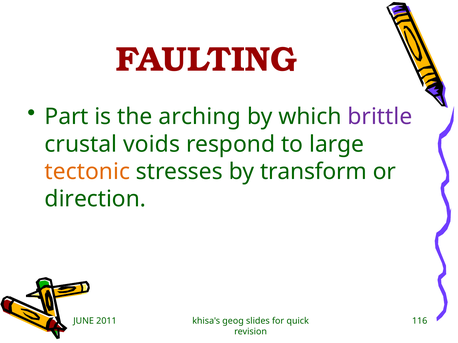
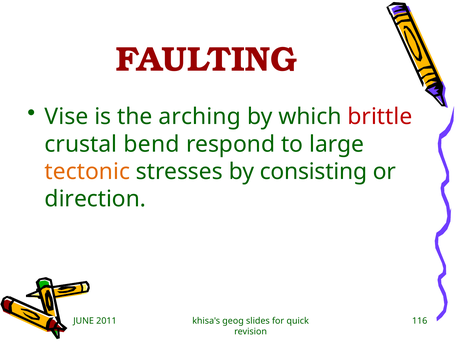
Part: Part -> Vise (66, 117)
brittle colour: purple -> red (380, 117)
voids: voids -> bend (152, 144)
transform: transform -> consisting (313, 172)
